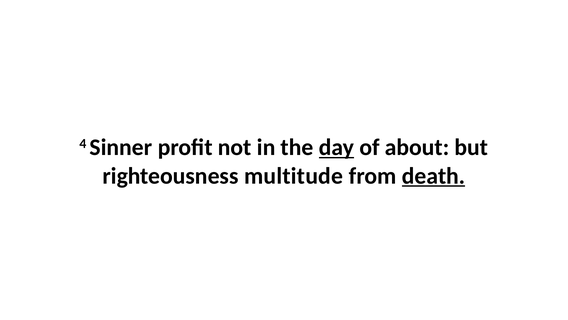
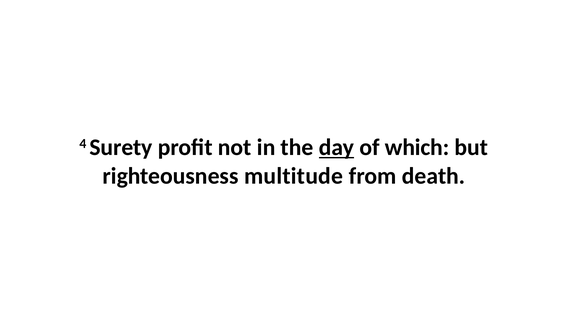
Sinner: Sinner -> Surety (121, 147)
about: about -> which (417, 147)
death underline: present -> none (434, 176)
